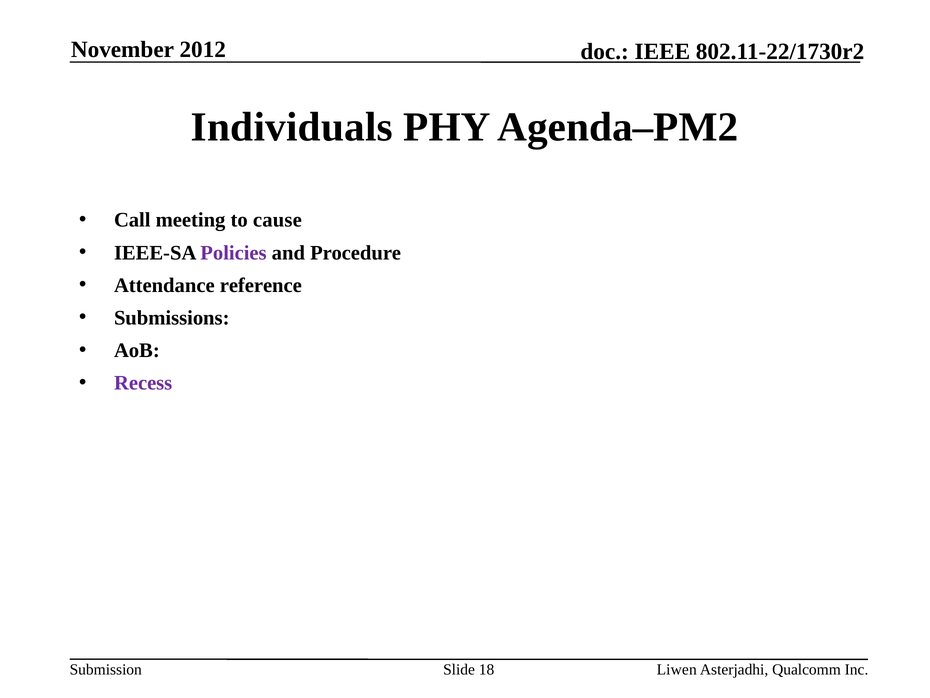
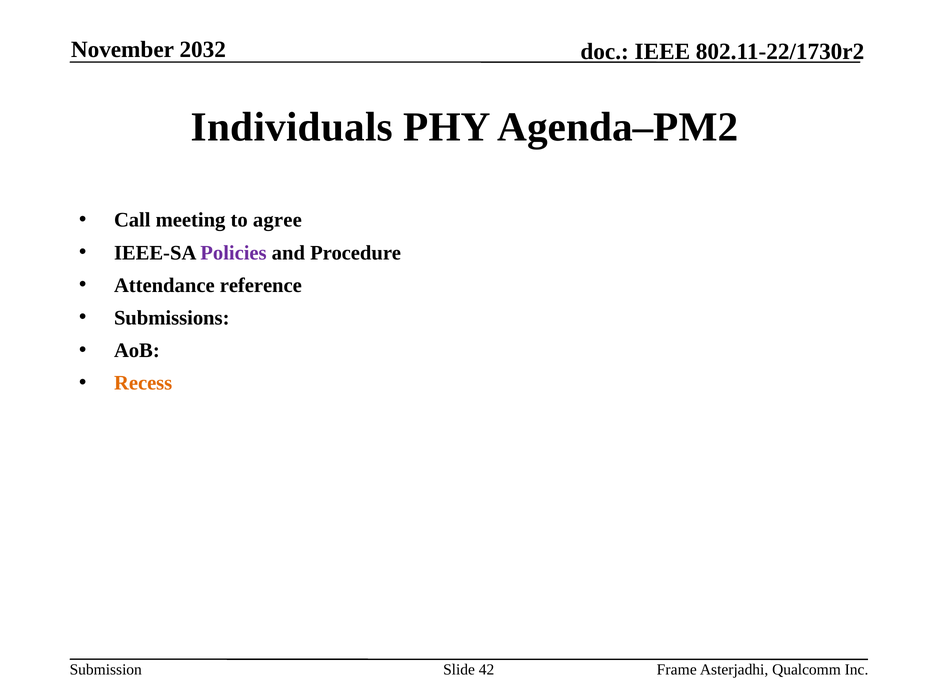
2012: 2012 -> 2032 (203, 49)
cause: cause -> agree (277, 220)
Recess colour: purple -> orange (143, 383)
18: 18 -> 42 (487, 669)
Liwen: Liwen -> Frame (677, 669)
